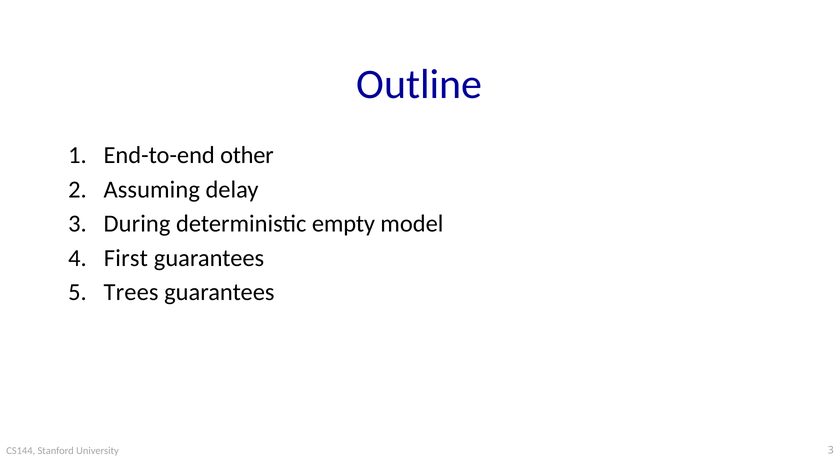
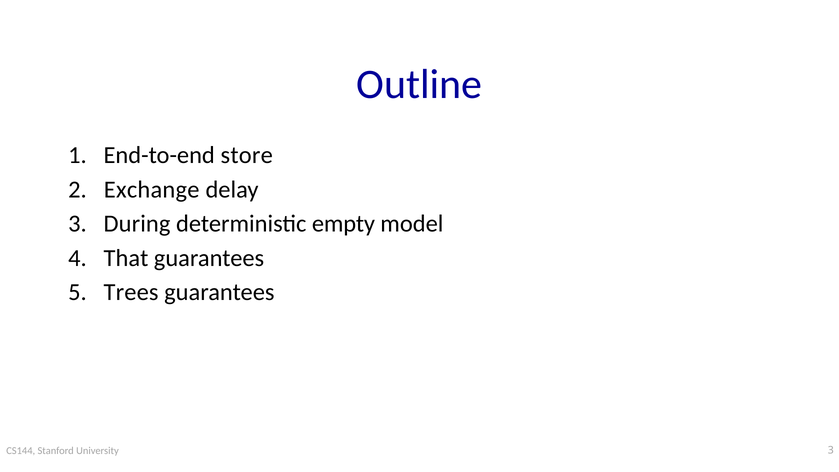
other: other -> store (247, 155)
Assuming: Assuming -> Exchange (152, 190)
First: First -> That (126, 258)
